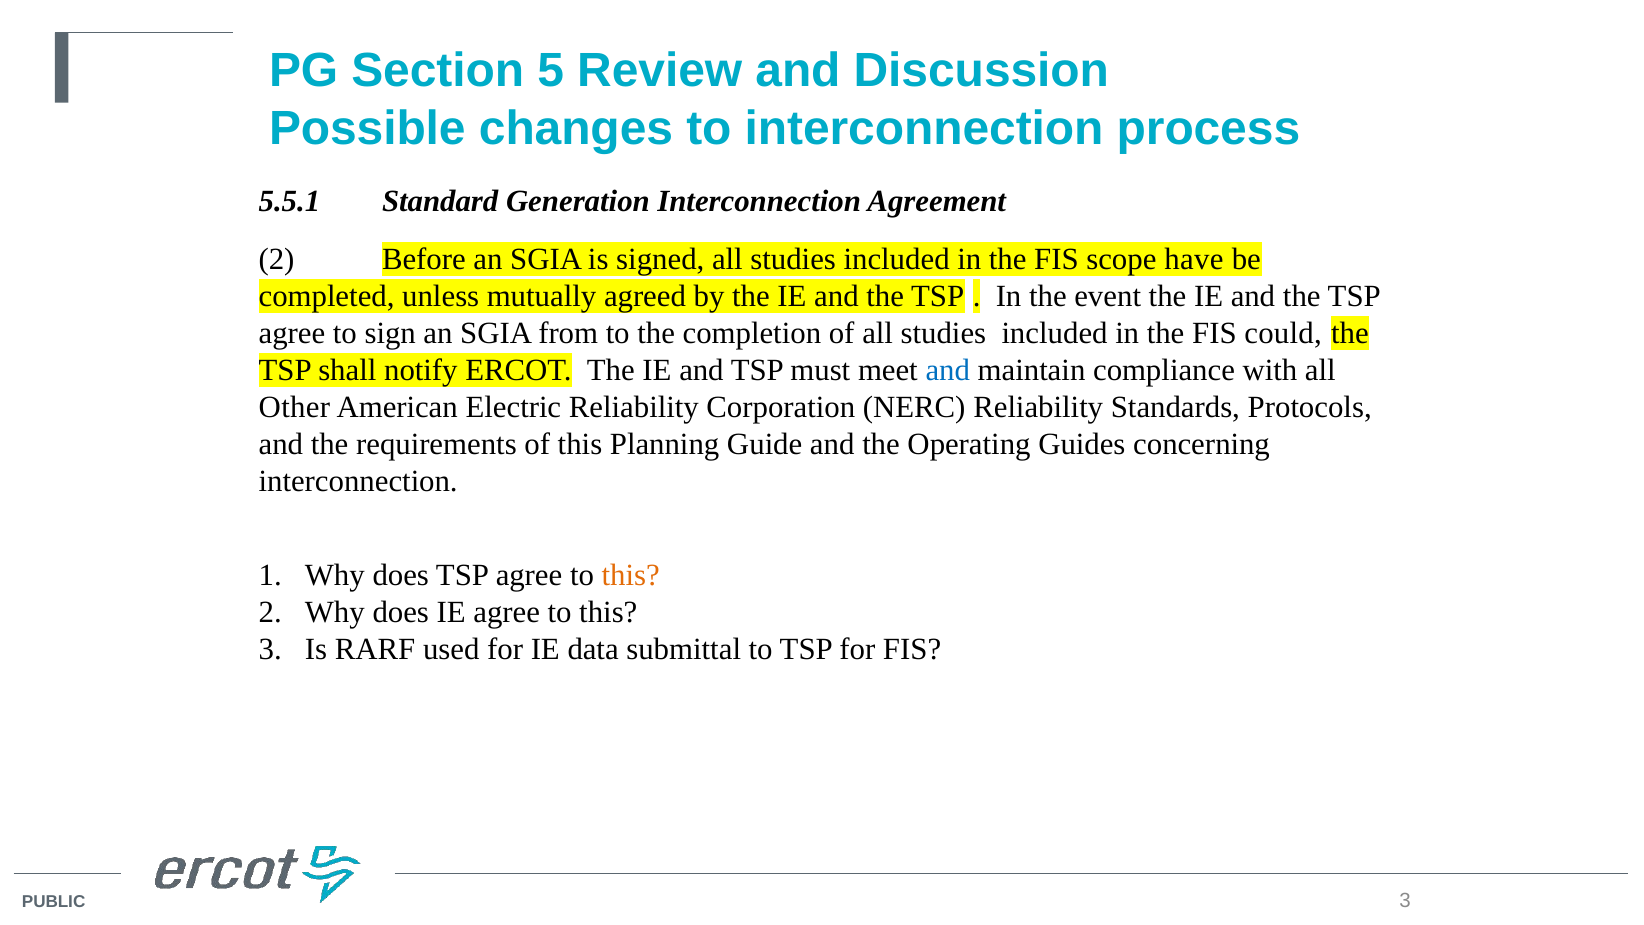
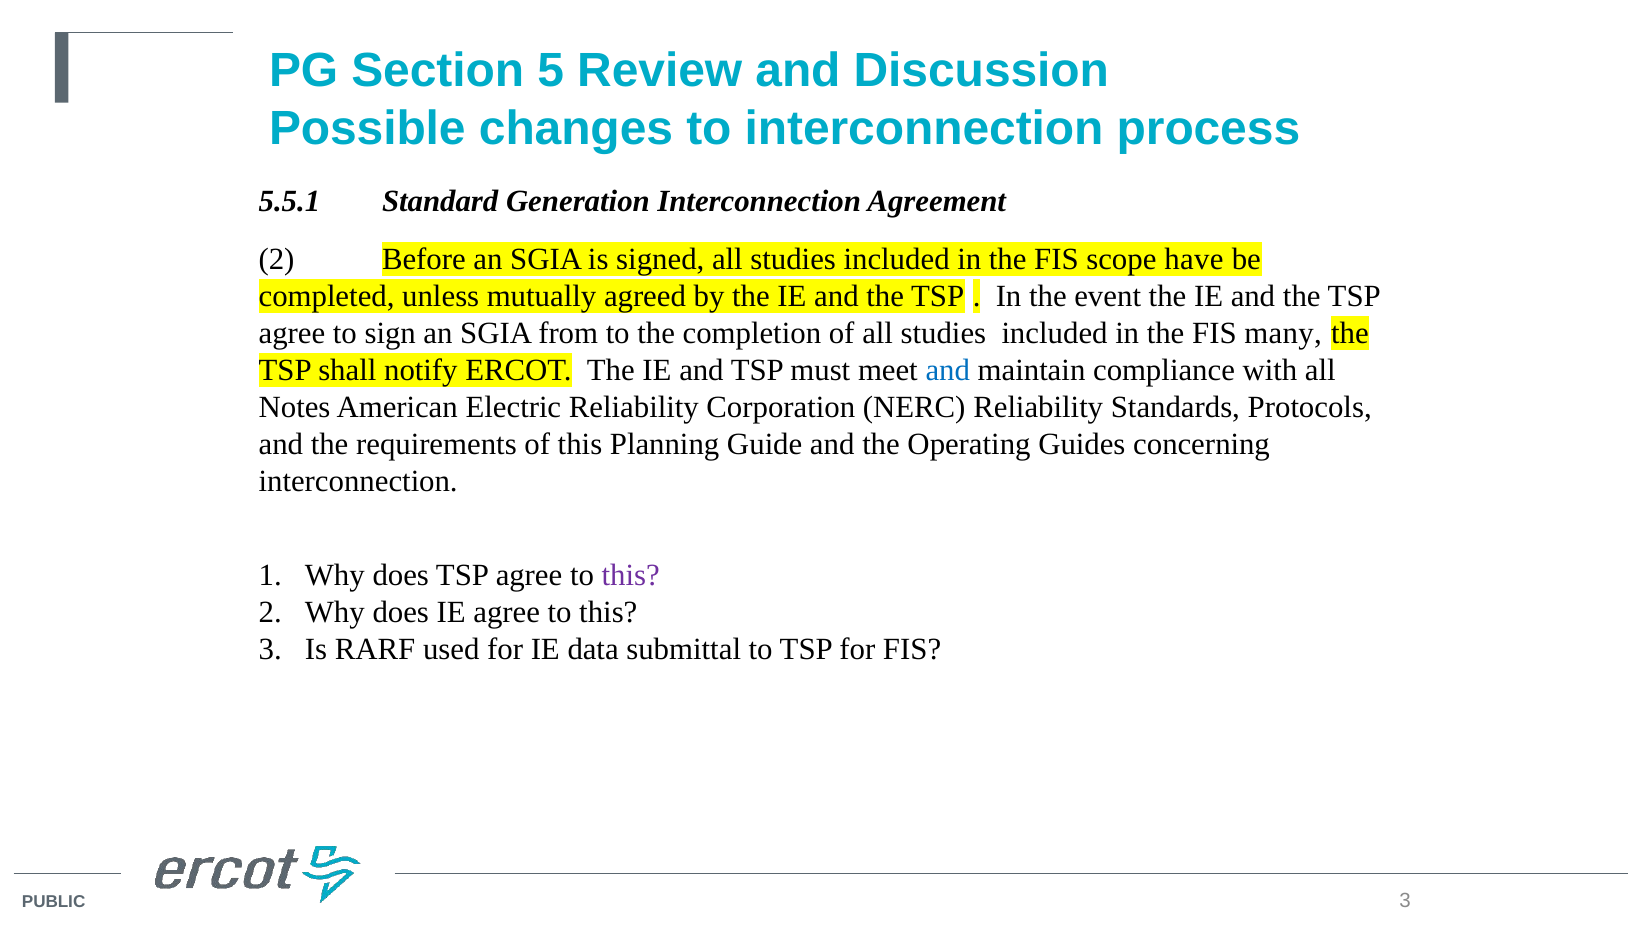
could: could -> many (1283, 333)
Other: Other -> Notes (295, 407)
this colour: orange -> purple (631, 575)
